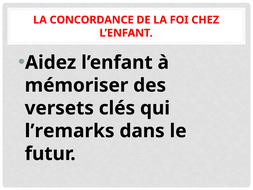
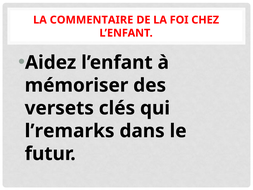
CONCORDANCE: CONCORDANCE -> COMMENTAIRE (92, 20)
